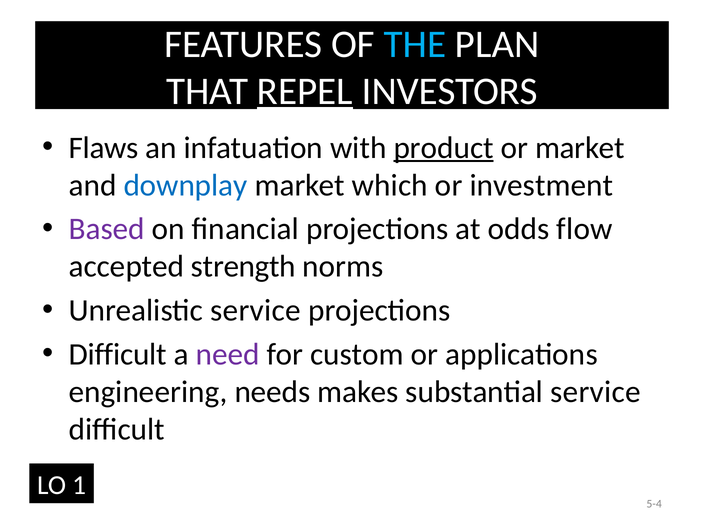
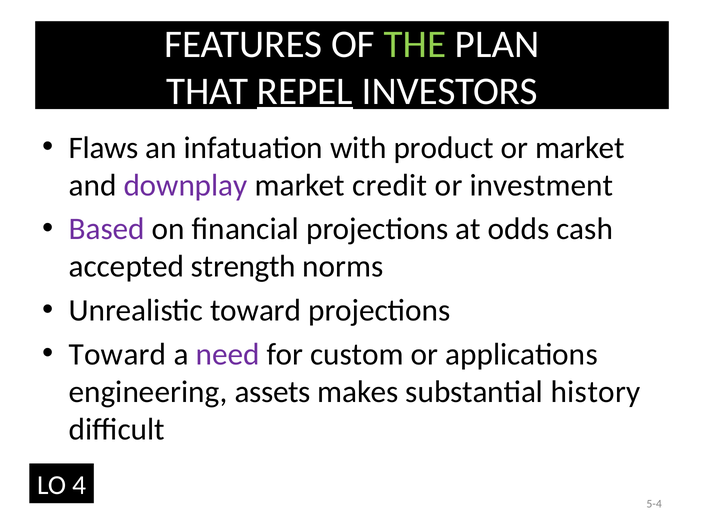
THE colour: light blue -> light green (415, 44)
product underline: present -> none (444, 148)
downplay colour: blue -> purple (186, 185)
which: which -> credit (390, 185)
flow: flow -> cash (585, 229)
Unrealistic service: service -> toward (256, 310)
Difficult: Difficult -> Toward (118, 354)
needs: needs -> assets (273, 392)
substantial service: service -> history (596, 392)
1: 1 -> 4 (79, 485)
